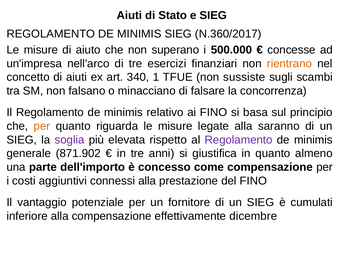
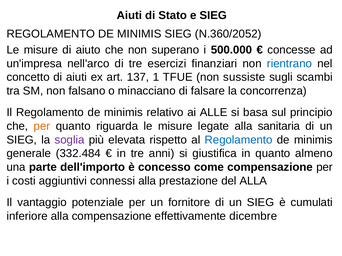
N.360/2017: N.360/2017 -> N.360/2052 (228, 34)
rientrano colour: orange -> blue (289, 64)
340: 340 -> 137 (138, 77)
ai FINO: FINO -> ALLE (214, 113)
saranno: saranno -> sanitaria (279, 126)
Regolamento colour: purple -> blue (239, 140)
871.902: 871.902 -> 332.484 (78, 154)
del FINO: FINO -> ALLA (253, 181)
